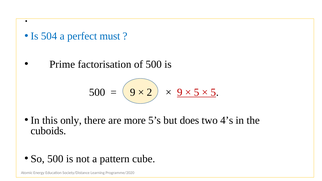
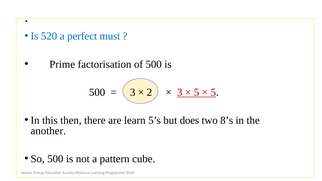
504: 504 -> 520 (49, 36)
9: 9 -> 3 (133, 92)
9: 9 -> 3 (180, 92)
only: only -> then (71, 120)
more: more -> learn (135, 120)
4’s: 4’s -> 8’s (227, 120)
cuboids: cuboids -> another (48, 131)
